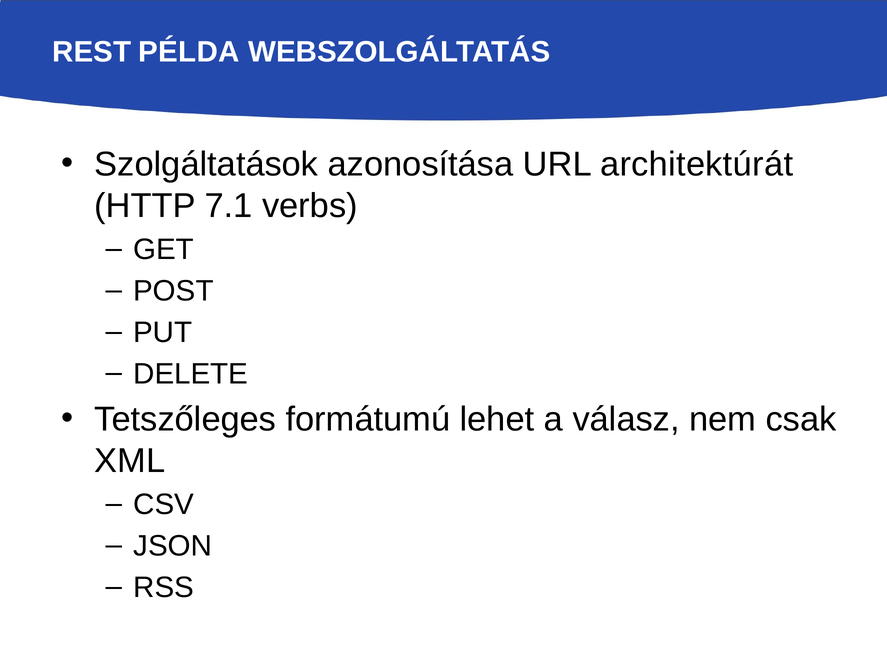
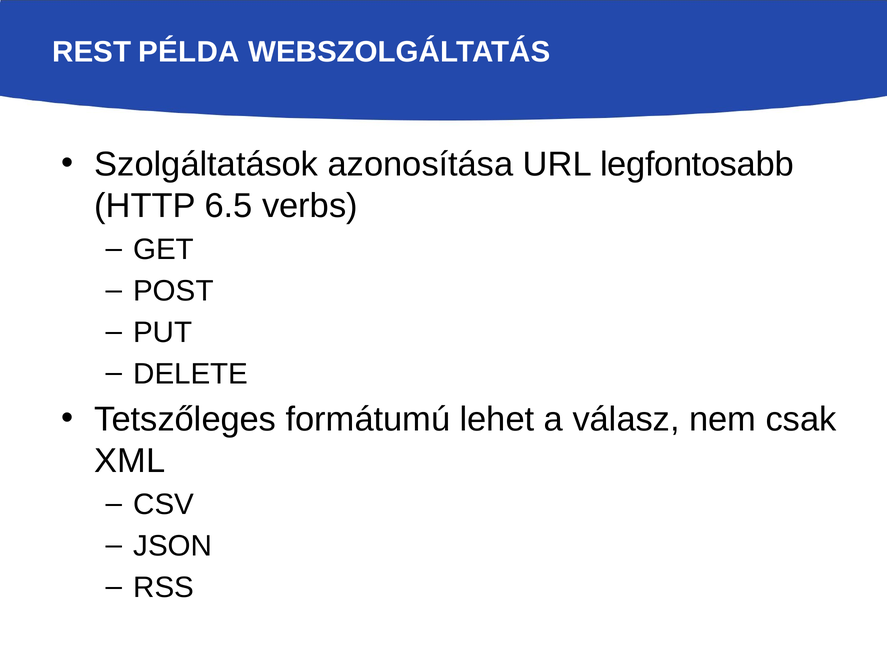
architektúrát: architektúrát -> legfontosabb (697, 165)
7.1: 7.1 -> 6.5 (229, 206)
